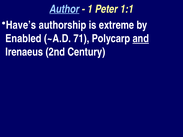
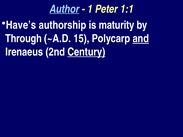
extreme: extreme -> maturity (117, 25)
Enabled: Enabled -> Through (23, 39)
71: 71 -> 15 (81, 39)
Century underline: none -> present (86, 52)
